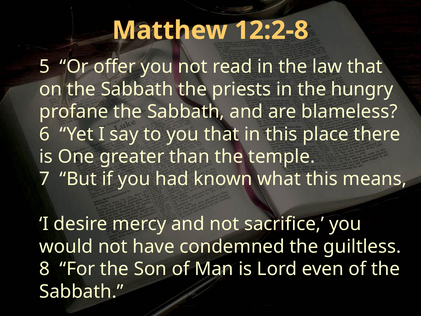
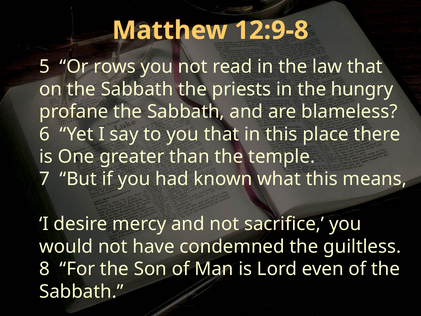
12:2-8: 12:2-8 -> 12:9-8 (271, 30)
offer: offer -> rows (115, 67)
